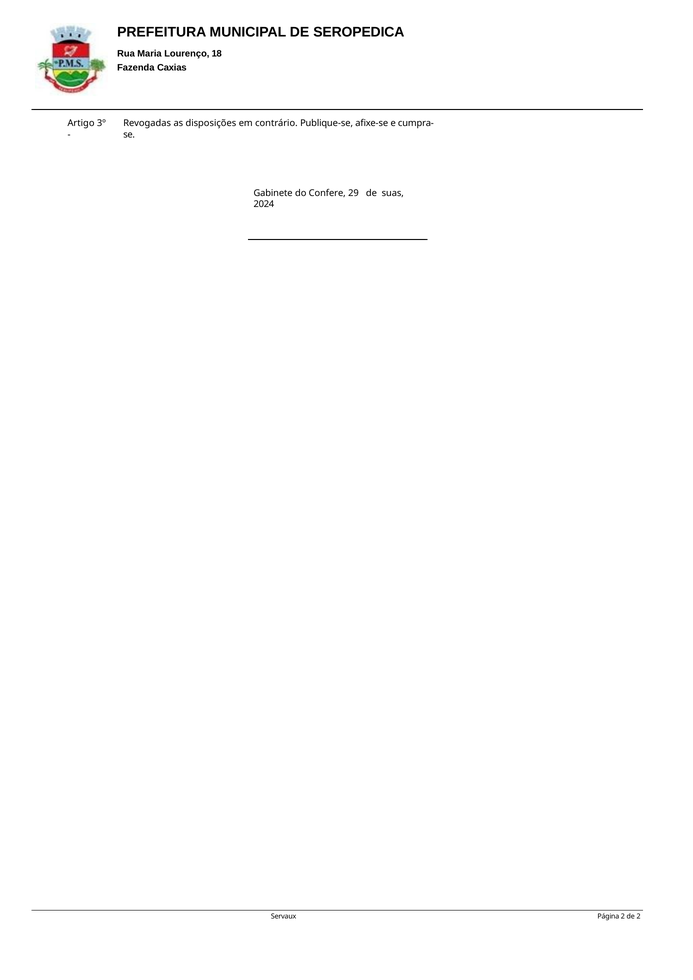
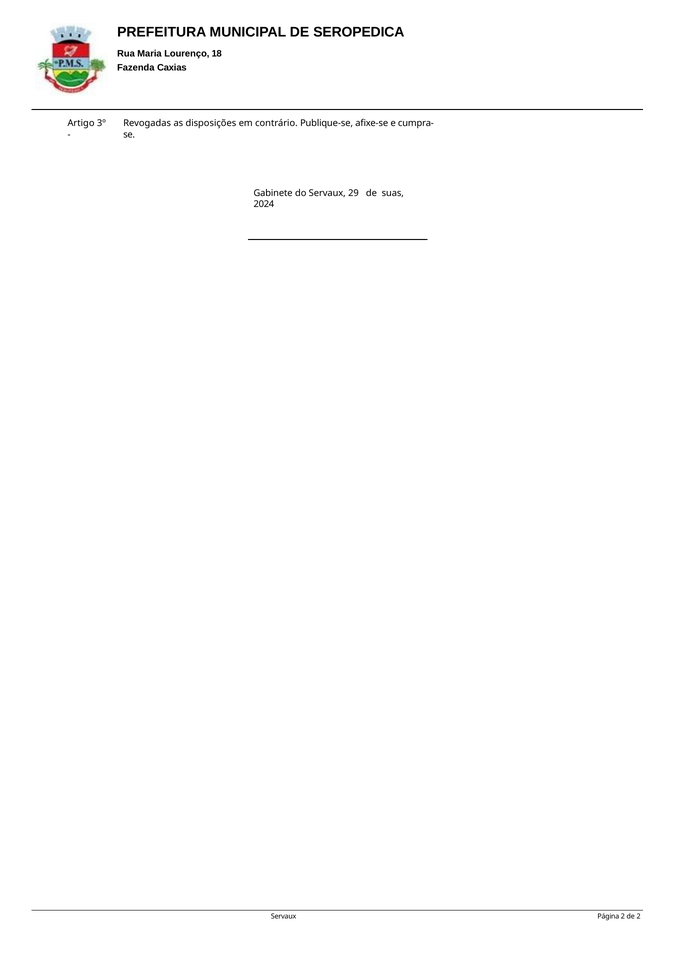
do Confere: Confere -> Servaux (327, 193)
